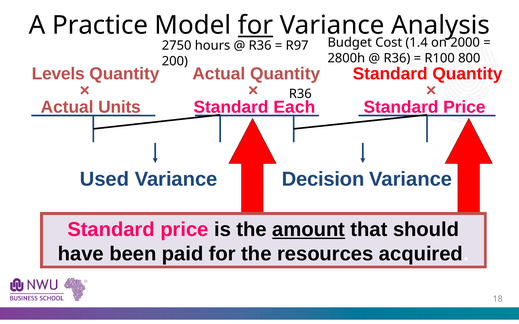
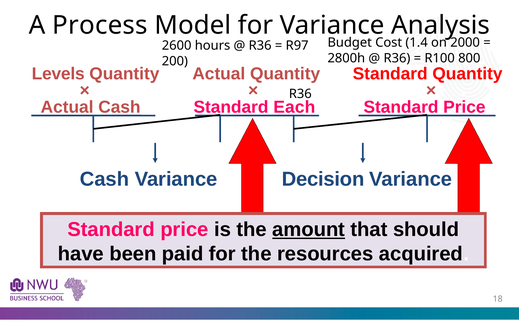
Practice: Practice -> Process (100, 25)
for underline: present -> none (256, 25)
2750: 2750 -> 2600 (177, 46)
Actual Units: Units -> Cash (119, 107)
Used: Used -> Cash (105, 179)
